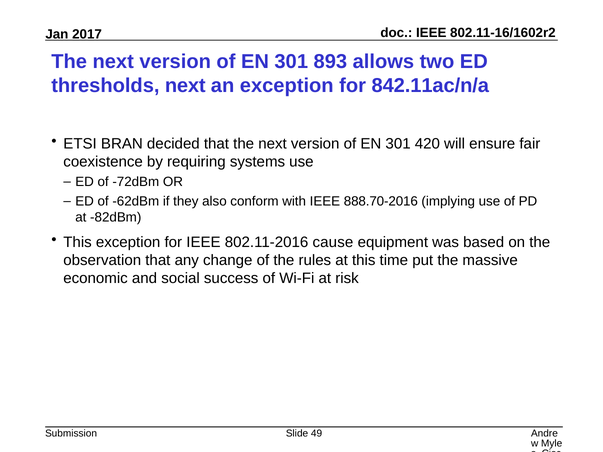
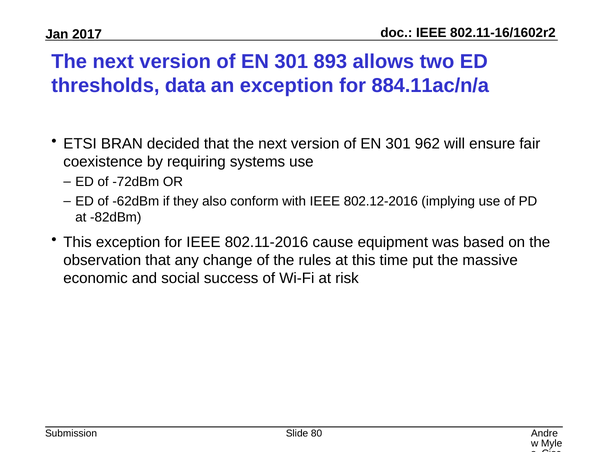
thresholds next: next -> data (185, 86)
842.11ac/n/a: 842.11ac/n/a -> 884.11ac/n/a (430, 86)
420: 420 -> 962 (427, 144)
888.70-2016: 888.70-2016 -> 802.12-2016 (381, 202)
49: 49 -> 80 (317, 434)
